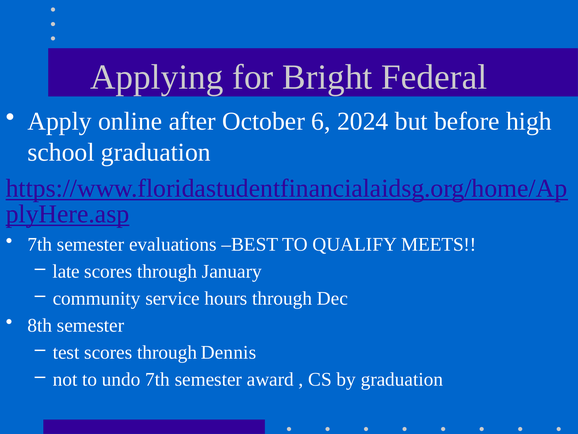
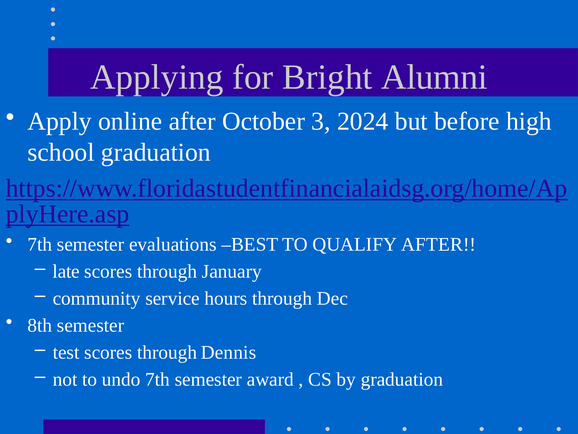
Federal: Federal -> Alumni (434, 77)
6: 6 -> 3 (321, 121)
QUALIFY MEETS: MEETS -> AFTER (439, 244)
